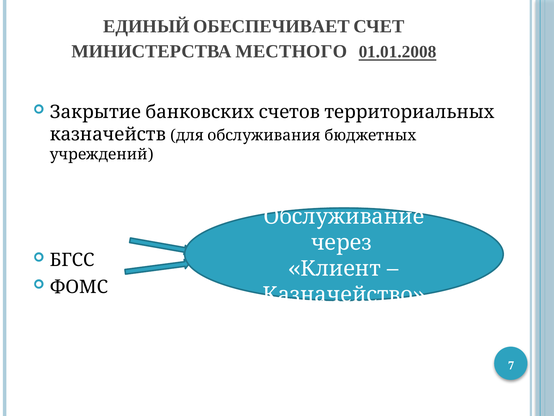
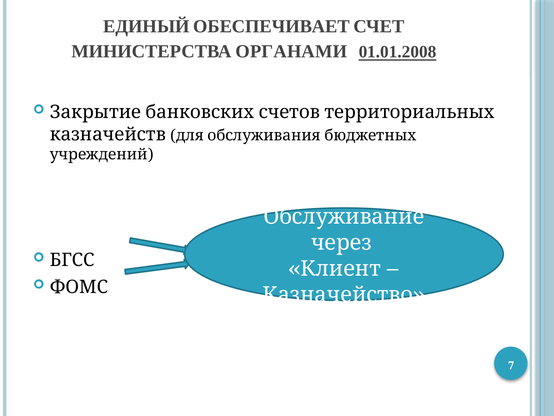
МЕСТНОГО: МЕСТНОГО -> ОРГАНАМИ (291, 51)
